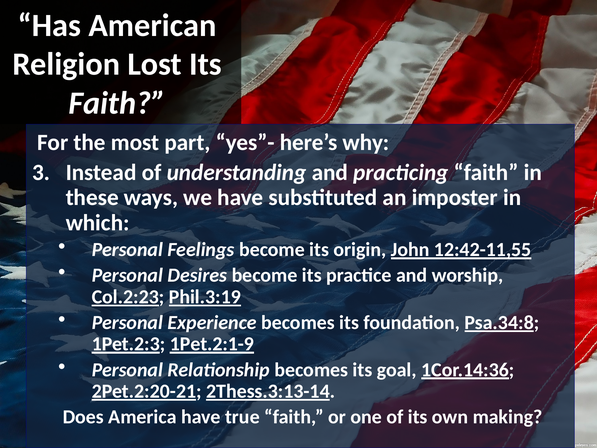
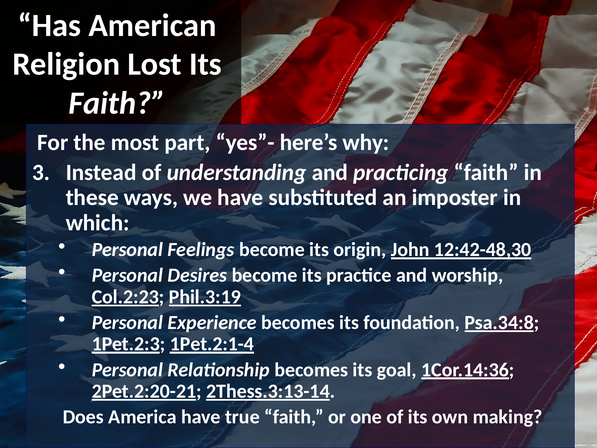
12:42-11,55: 12:42-11,55 -> 12:42-48,30 (483, 250)
1Pet.2:1-9: 1Pet.2:1-9 -> 1Pet.2:1-4 (212, 344)
